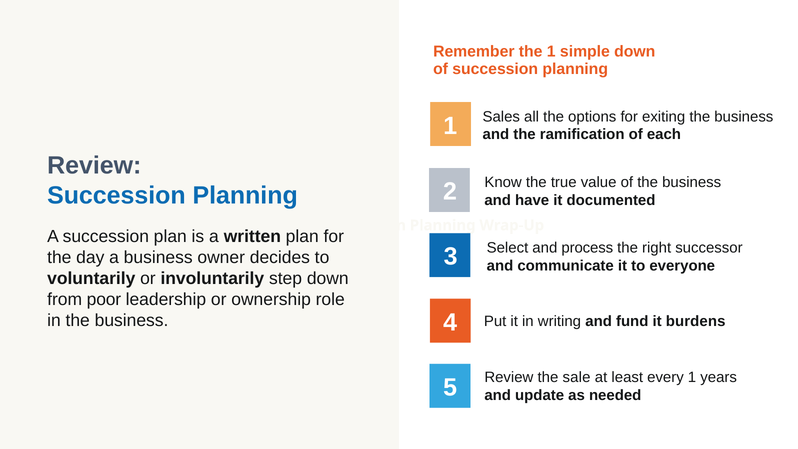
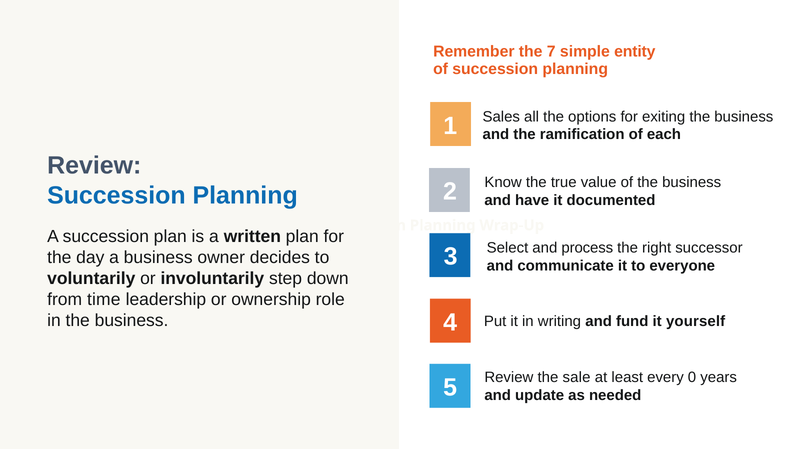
the 1: 1 -> 7 (551, 52)
simple down: down -> entity (635, 52)
poor: poor -> time (104, 299)
burdens: burdens -> yourself (696, 321)
every 1: 1 -> 0 (692, 377)
